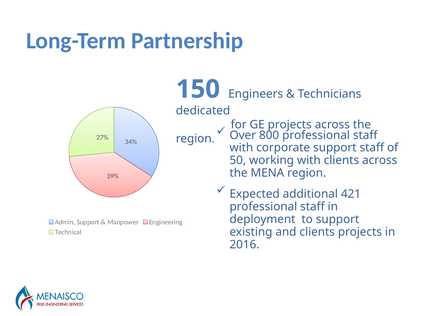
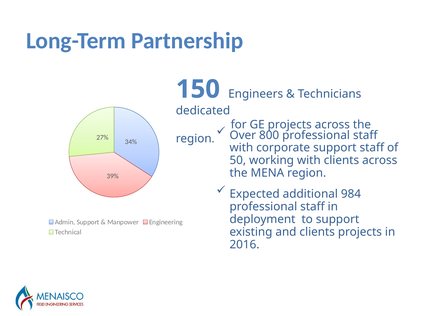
421: 421 -> 984 (351, 194)
